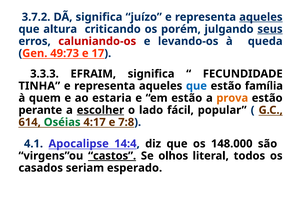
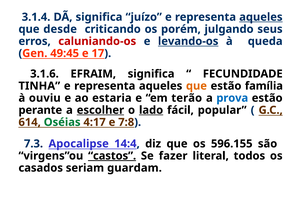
3.7.2: 3.7.2 -> 3.1.4 (36, 17)
altura: altura -> desde (60, 29)
seus underline: present -> none (270, 29)
levando-os underline: none -> present (188, 41)
49:73: 49:73 -> 49:45 (65, 53)
3.3.3: 3.3.3 -> 3.1.6 (44, 74)
que colour: blue -> orange (196, 86)
quem: quem -> ouviu (45, 98)
em estão: estão -> terão (187, 98)
prova colour: orange -> blue (232, 98)
lado underline: none -> present (151, 110)
4.1: 4.1 -> 7.3 (34, 144)
148.000: 148.000 -> 596.155 (232, 144)
olhos: olhos -> fazer (173, 156)
esperado: esperado -> guardam (134, 168)
